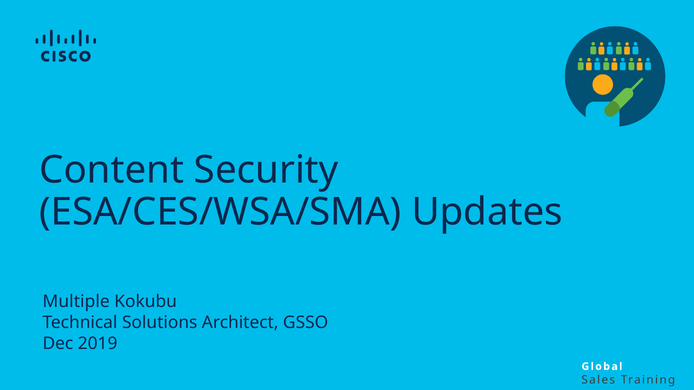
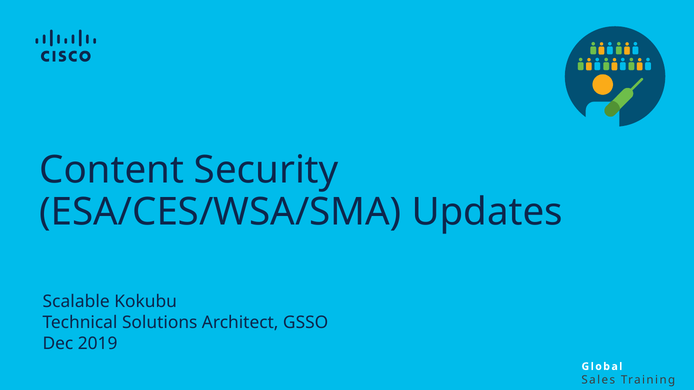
Multiple: Multiple -> Scalable (76, 302)
